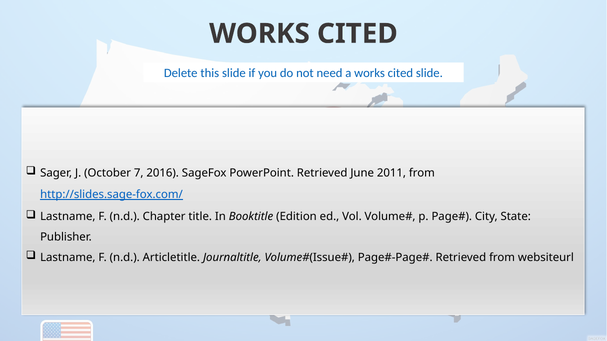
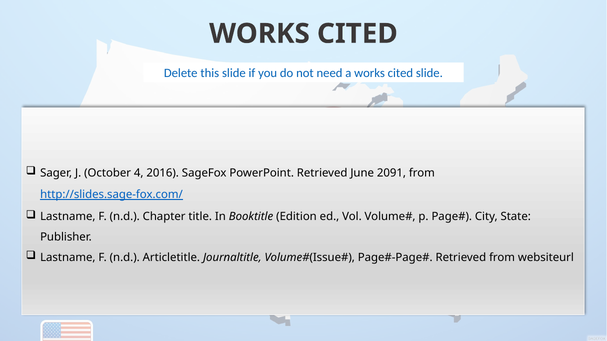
7: 7 -> 4 (139, 173)
2011: 2011 -> 2091 (391, 173)
